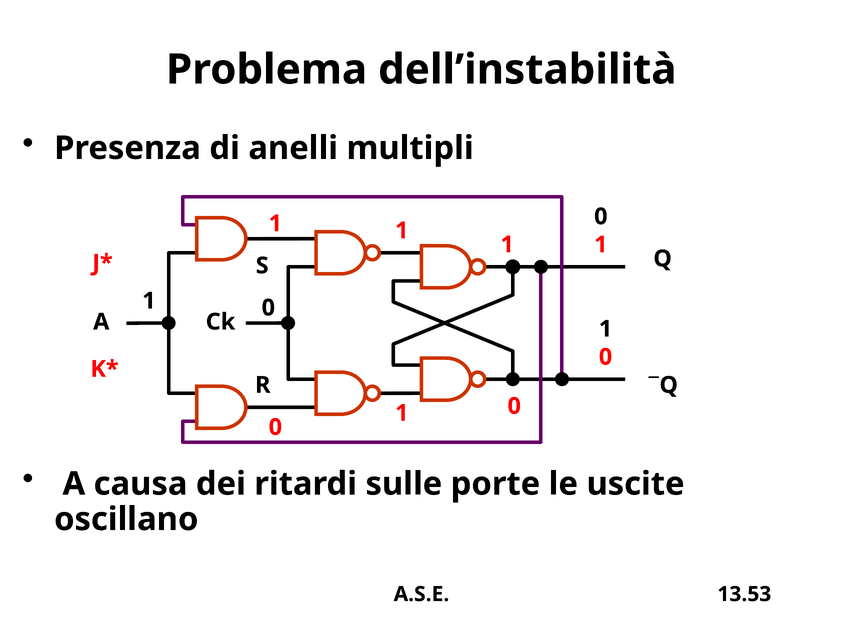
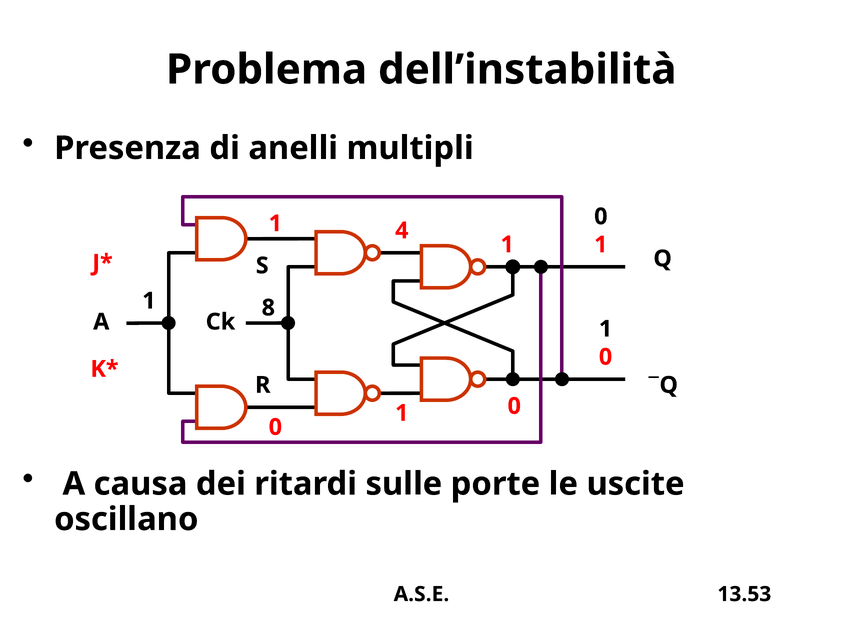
1: 1 -> 4 (402, 231)
0: 0 -> 8 (268, 308)
